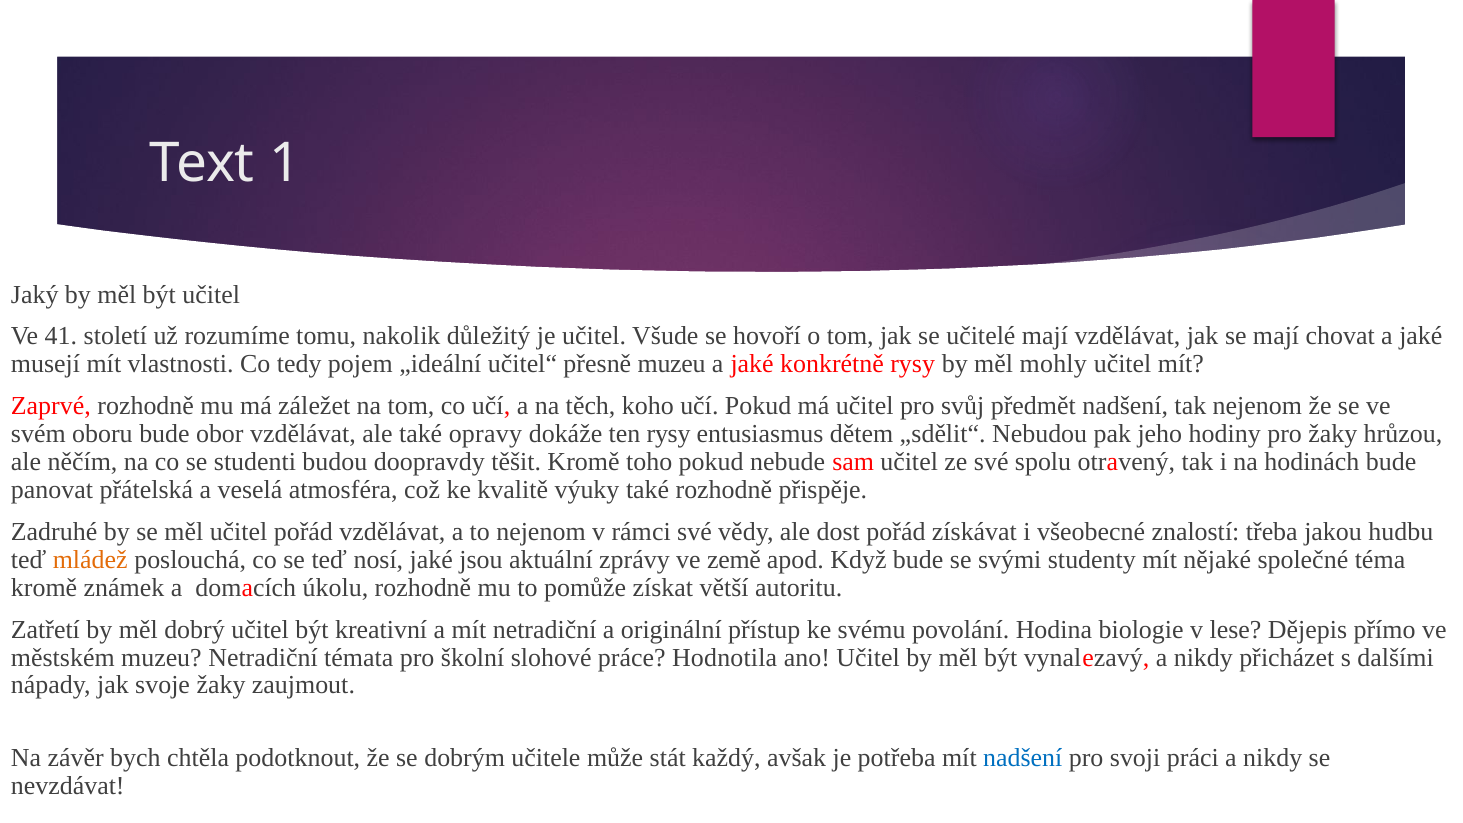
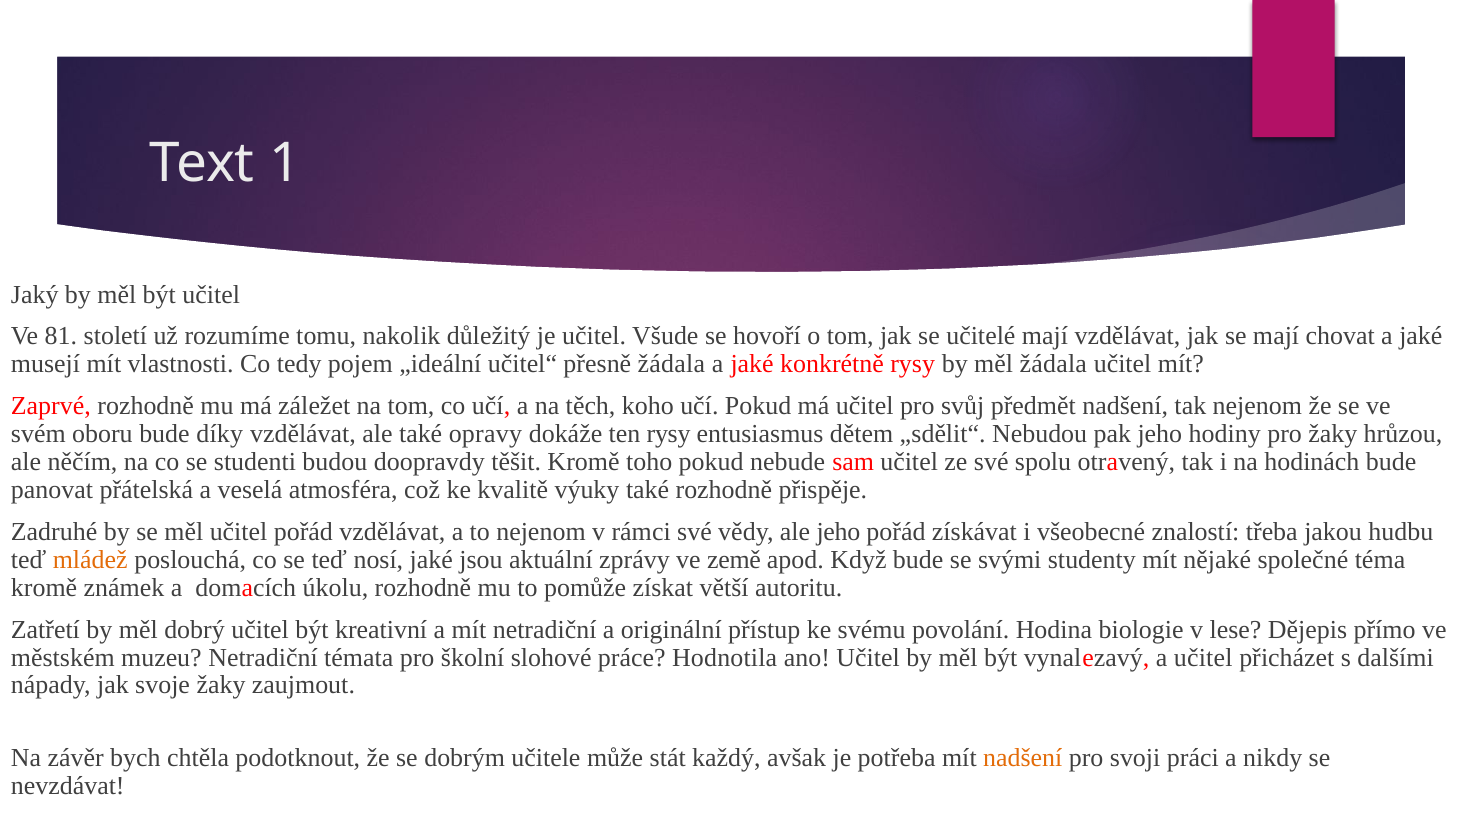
41: 41 -> 81 (61, 336)
přesně muzeu: muzeu -> žádala (671, 364)
měl mohly: mohly -> žádala (1053, 364)
obor: obor -> díky (220, 434)
ale dost: dost -> jeho (838, 532)
vynalezavý a nikdy: nikdy -> učitel (1203, 657)
nadšení colour: blue -> orange (1023, 758)
